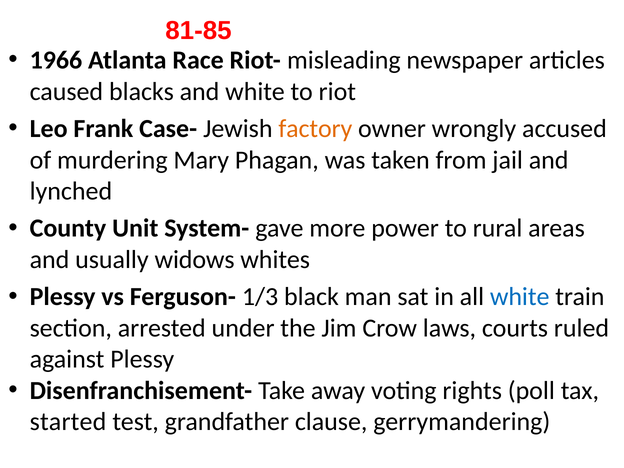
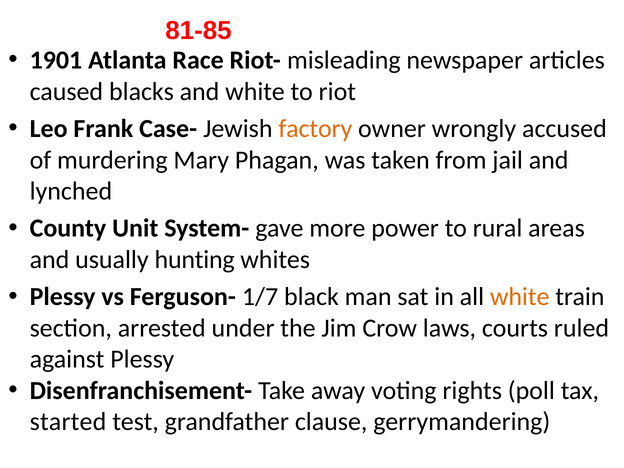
1966: 1966 -> 1901 (56, 60)
widows: widows -> hunting (195, 260)
1/3: 1/3 -> 1/7 (260, 297)
white colour: blue -> orange (520, 297)
